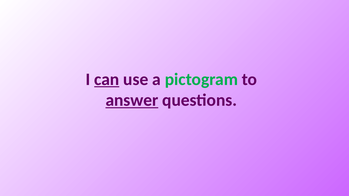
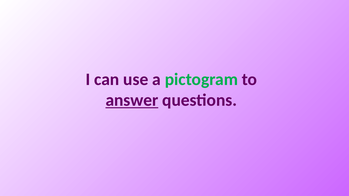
can underline: present -> none (107, 79)
